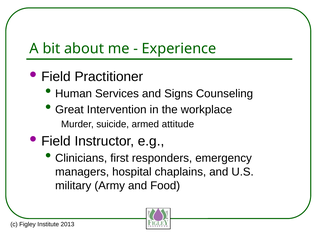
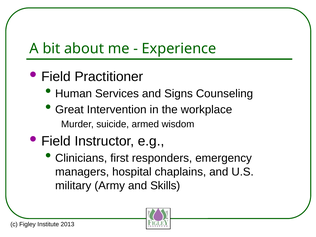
attitude: attitude -> wisdom (178, 124)
Food: Food -> Skills (165, 186)
